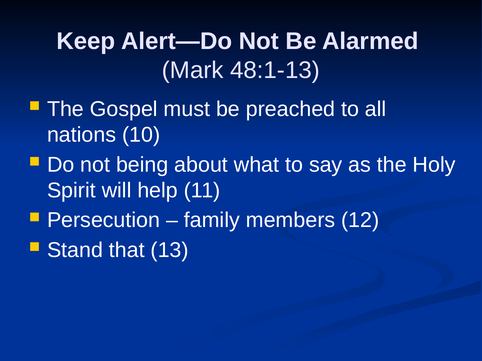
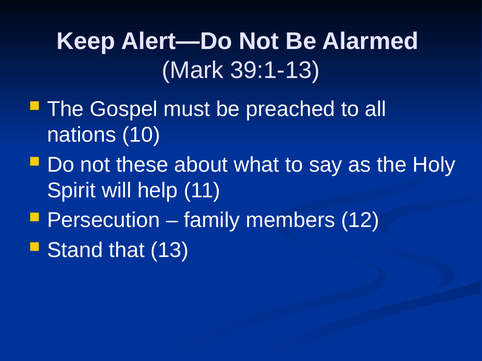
48:1-13: 48:1-13 -> 39:1-13 (275, 70)
being: being -> these (142, 165)
